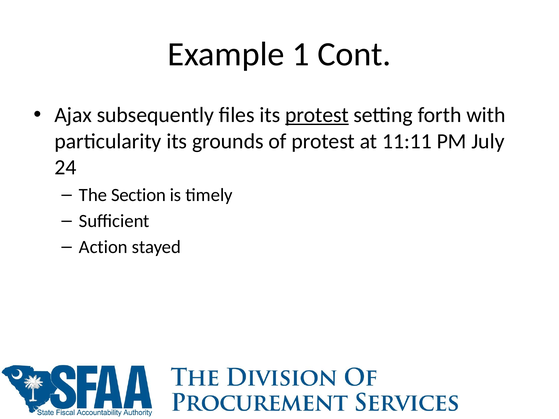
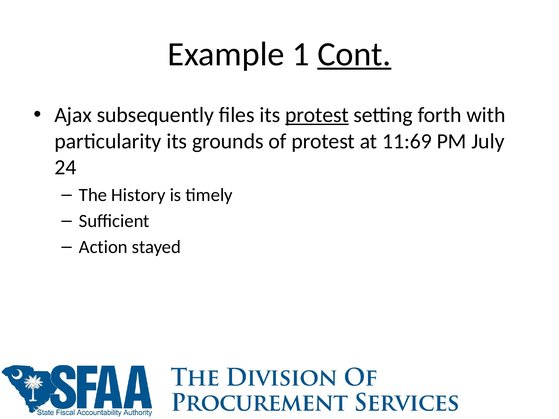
Cont underline: none -> present (354, 54)
11:11: 11:11 -> 11:69 (407, 141)
Section: Section -> History (138, 195)
